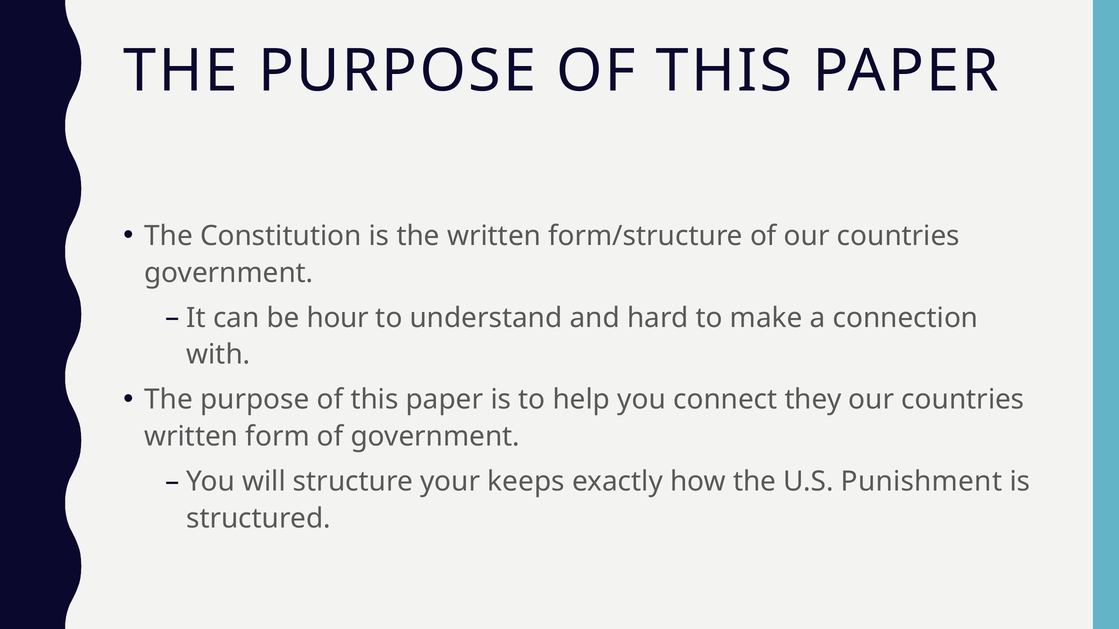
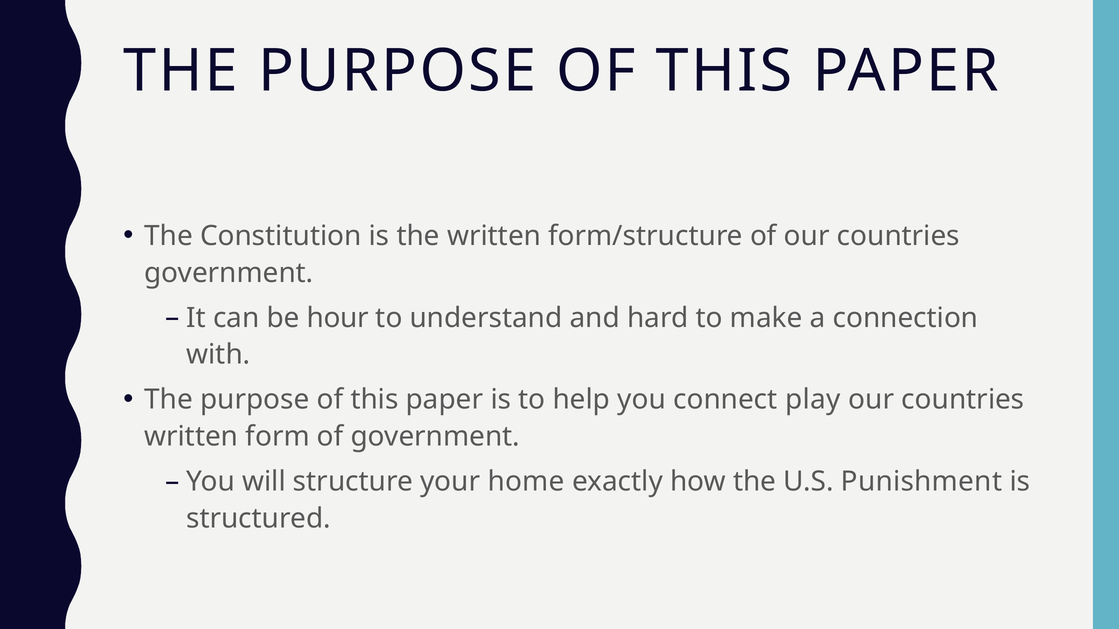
they: they -> play (813, 400)
keeps: keeps -> home (526, 482)
